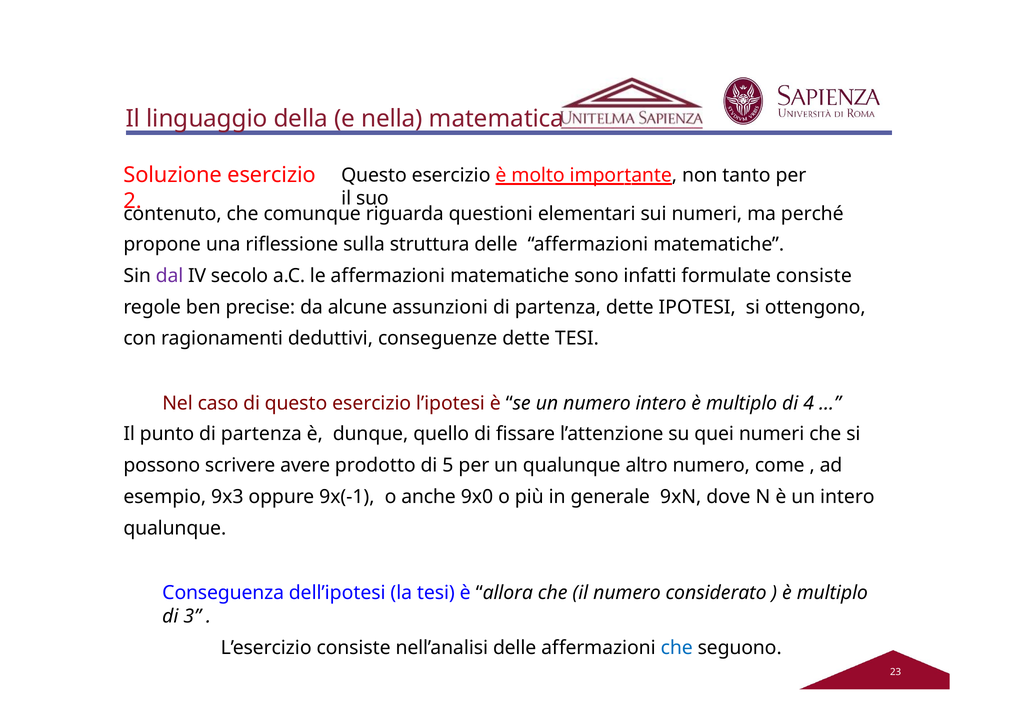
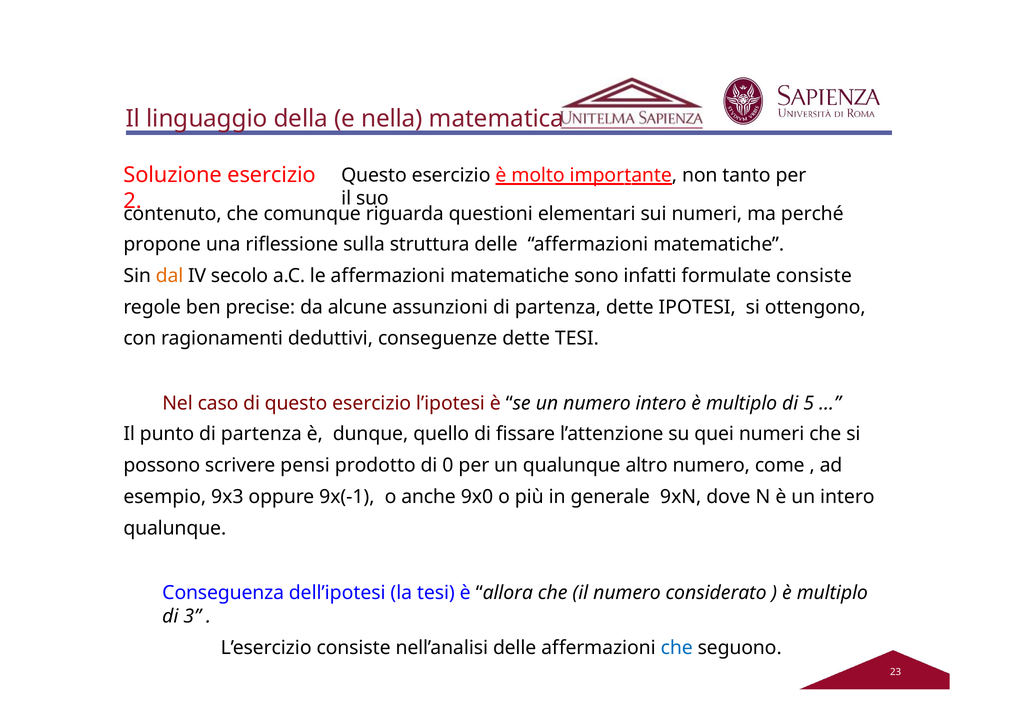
dal colour: purple -> orange (170, 276)
4: 4 -> 5 (809, 404)
avere: avere -> pensi (305, 466)
5: 5 -> 0 (448, 466)
